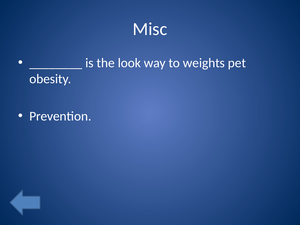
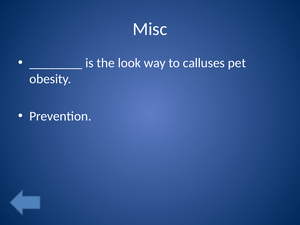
weights: weights -> calluses (204, 63)
